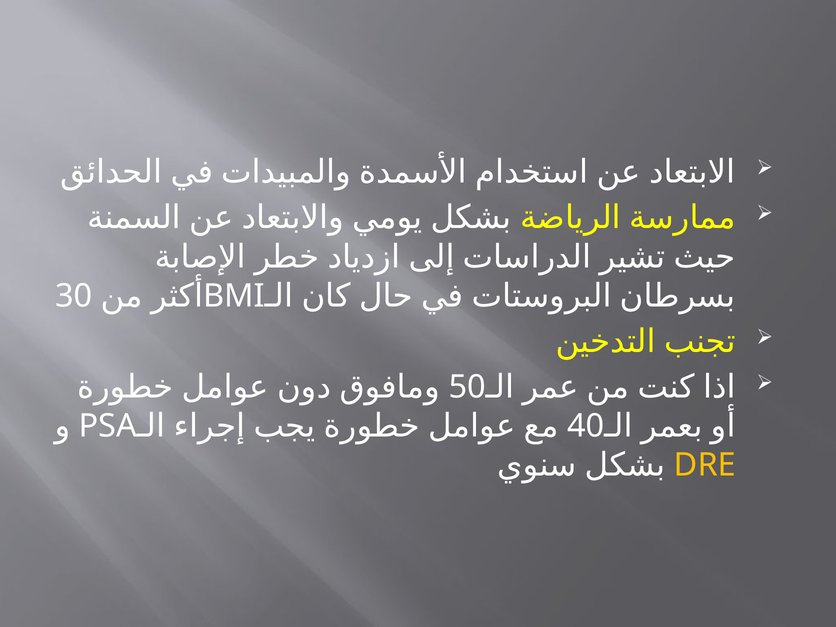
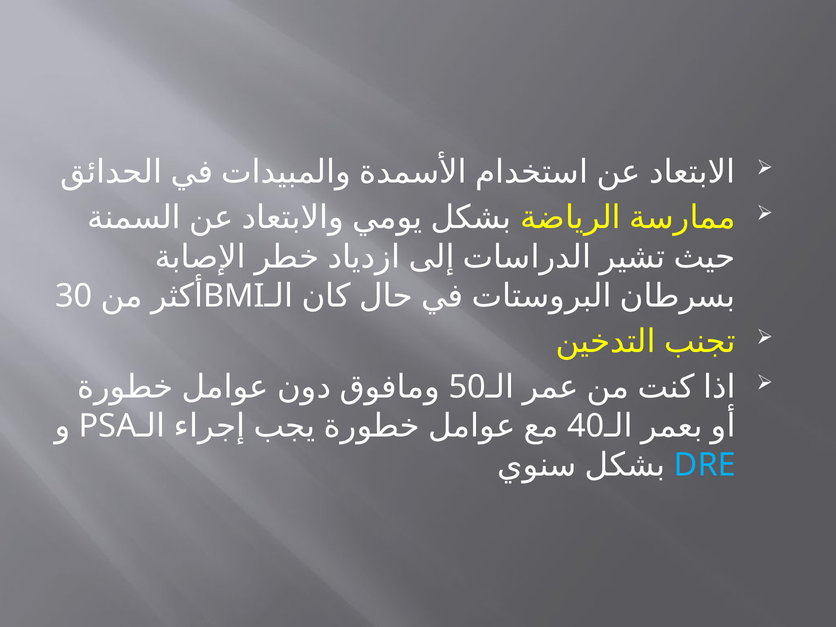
DRE colour: yellow -> light blue (705, 465)
